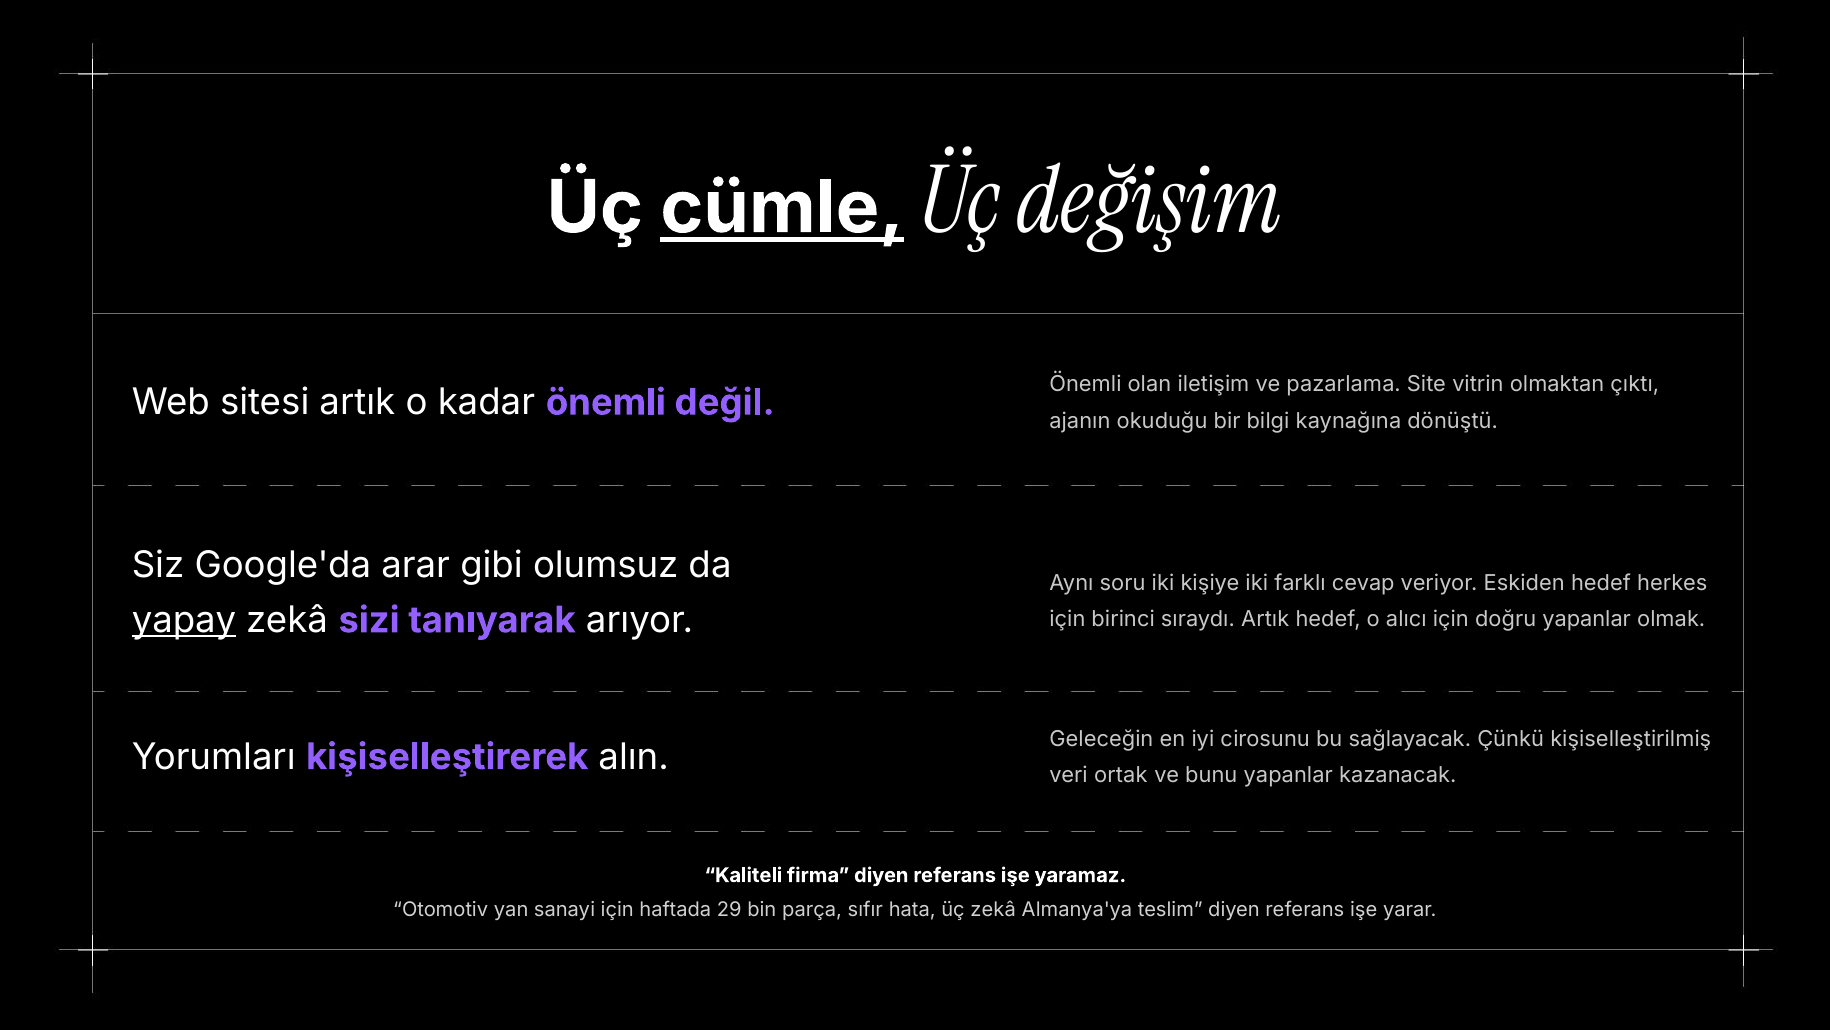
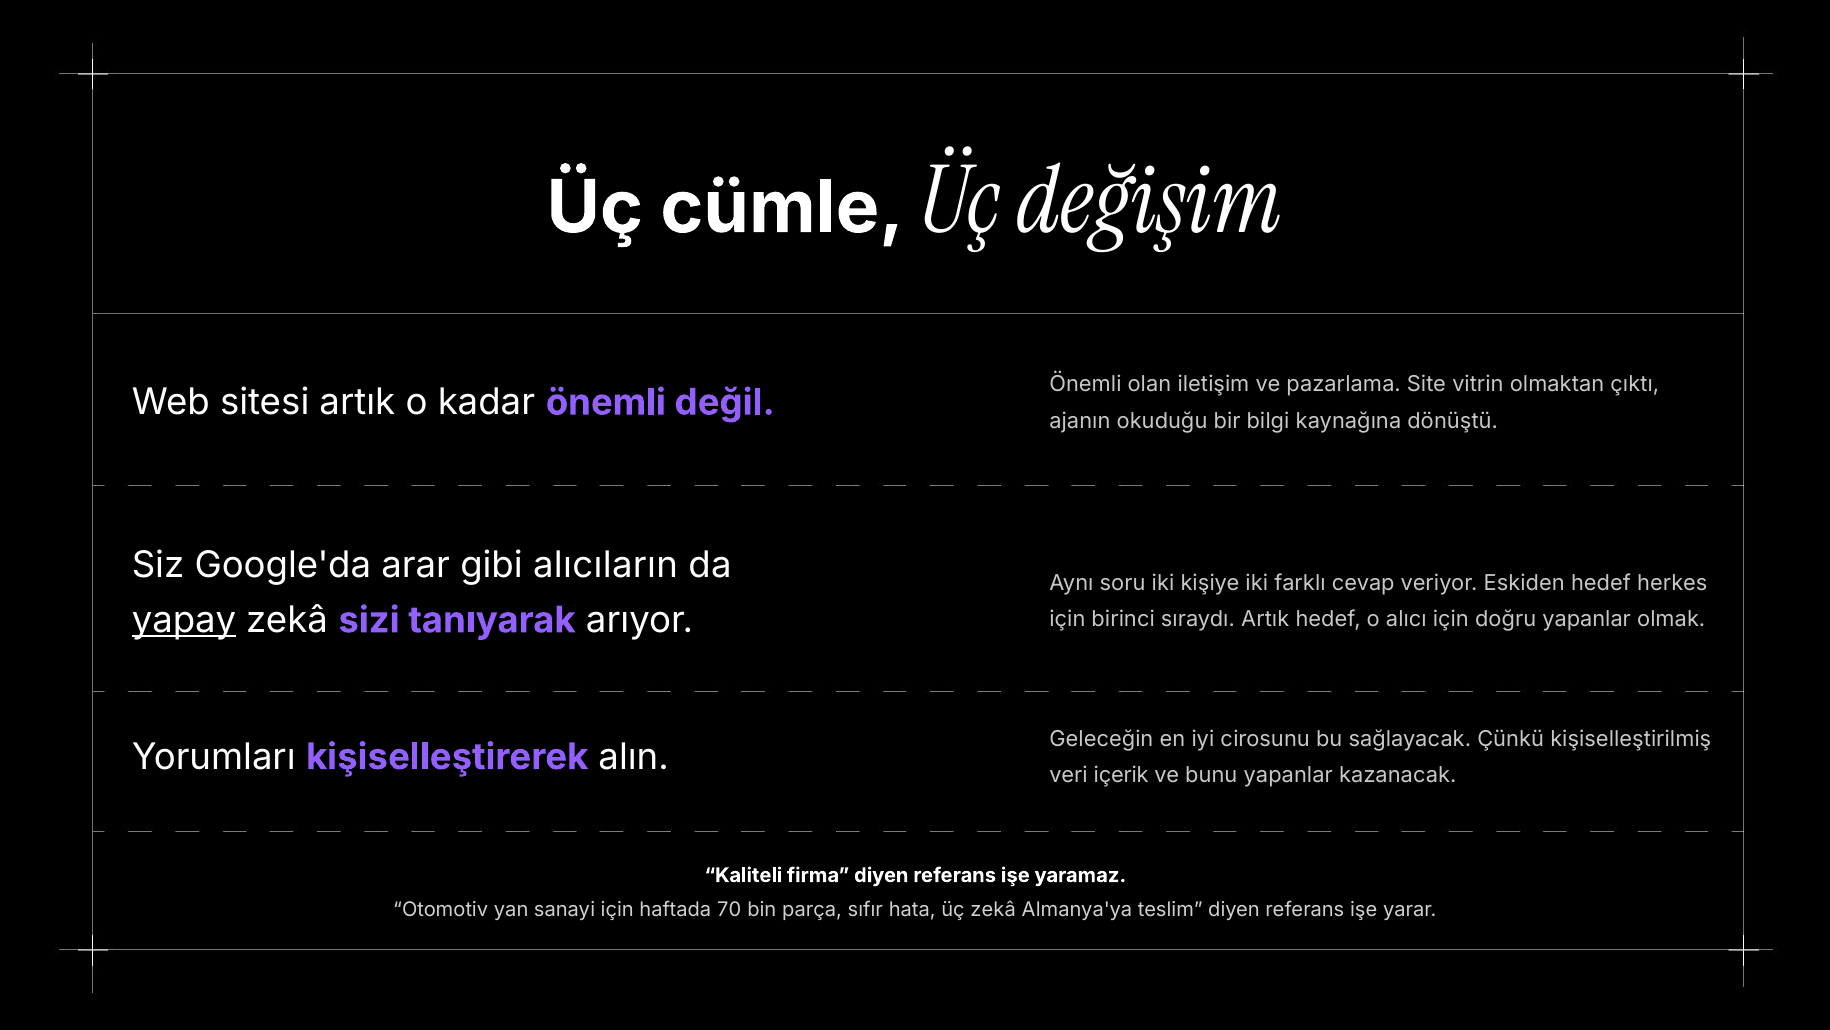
cümle underline: present -> none (782, 208)
olumsuz: olumsuz -> alıcıların (605, 565)
ortak: ortak -> içerik (1121, 775)
29: 29 -> 70 (729, 909)
